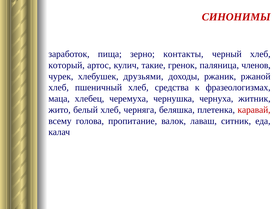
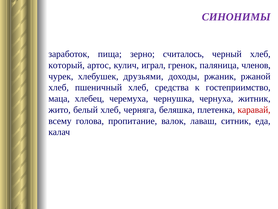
СИНОНИМЫ colour: red -> purple (236, 17)
контакты: контакты -> считалось (183, 54)
такие: такие -> играл (153, 65)
фразеологизмах: фразеологизмах -> гостеприимство (238, 87)
